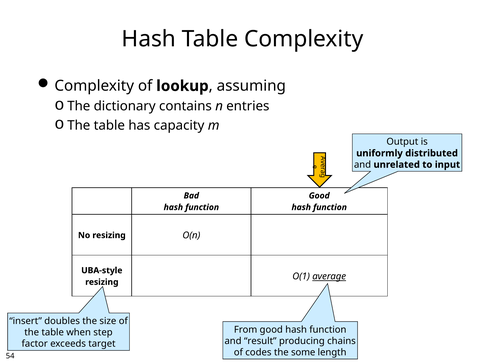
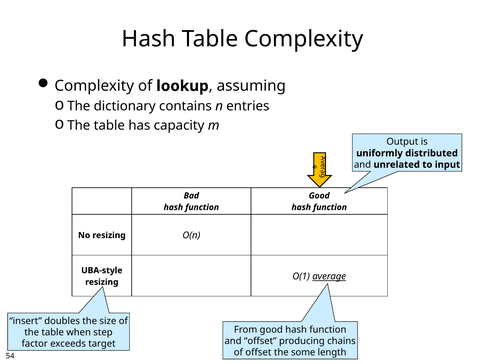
and result: result -> offset (260, 341)
of codes: codes -> offset (258, 352)
